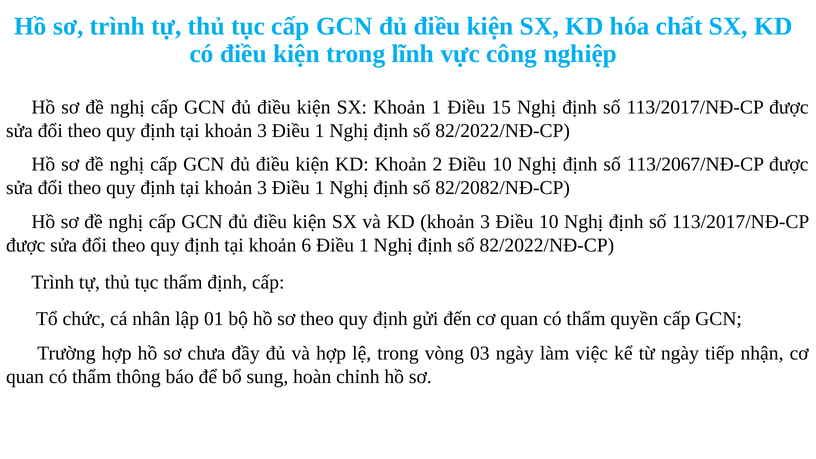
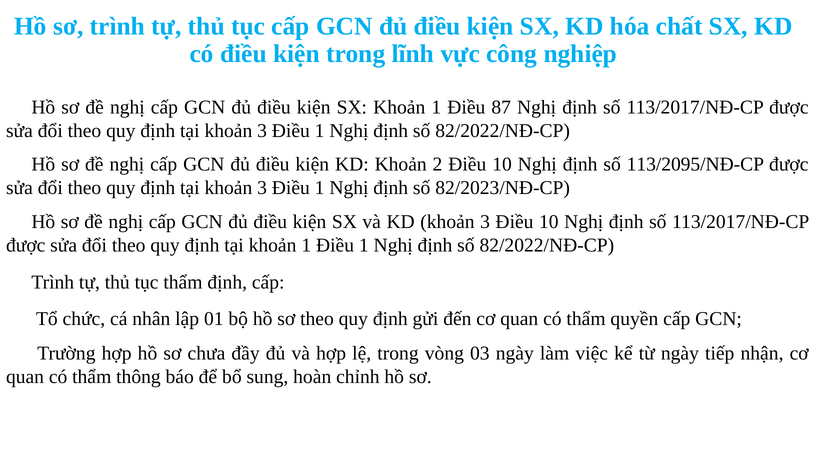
15: 15 -> 87 (501, 107)
113/2067/NĐ-CP: 113/2067/NĐ-CP -> 113/2095/NĐ-CP (695, 164)
82/2082/NĐ-CP: 82/2082/NĐ-CP -> 82/2023/NĐ-CP (503, 188)
tại khoản 6: 6 -> 1 (306, 245)
